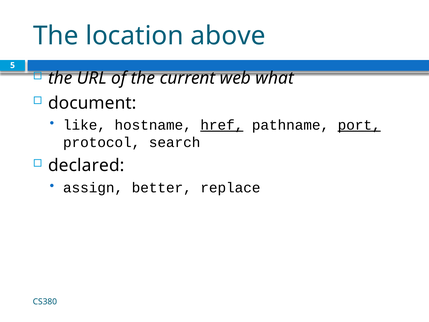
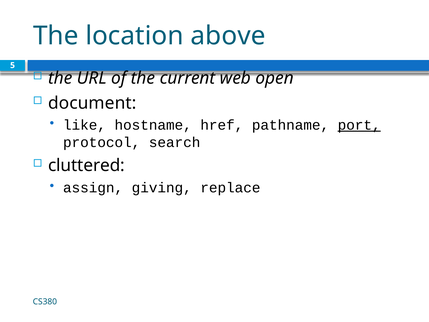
what: what -> open (275, 78)
href underline: present -> none (222, 125)
declared: declared -> cluttered (86, 165)
better: better -> giving (162, 188)
